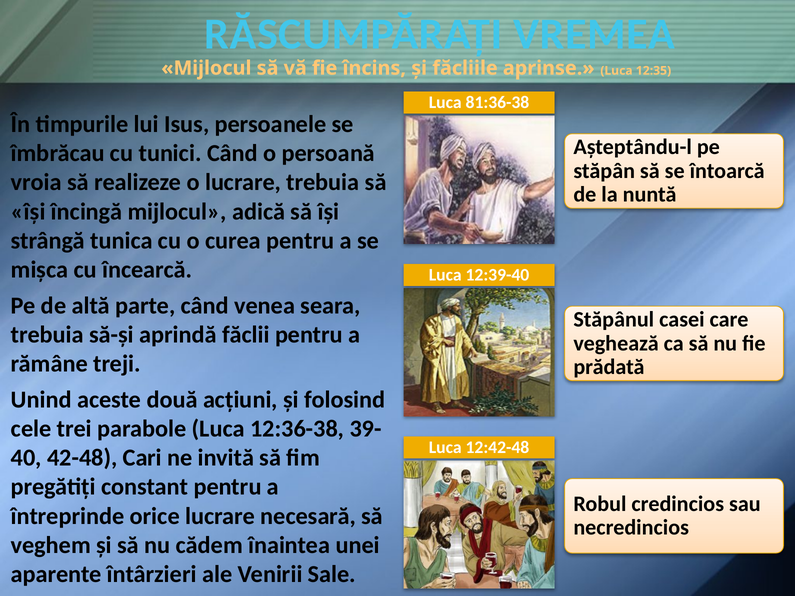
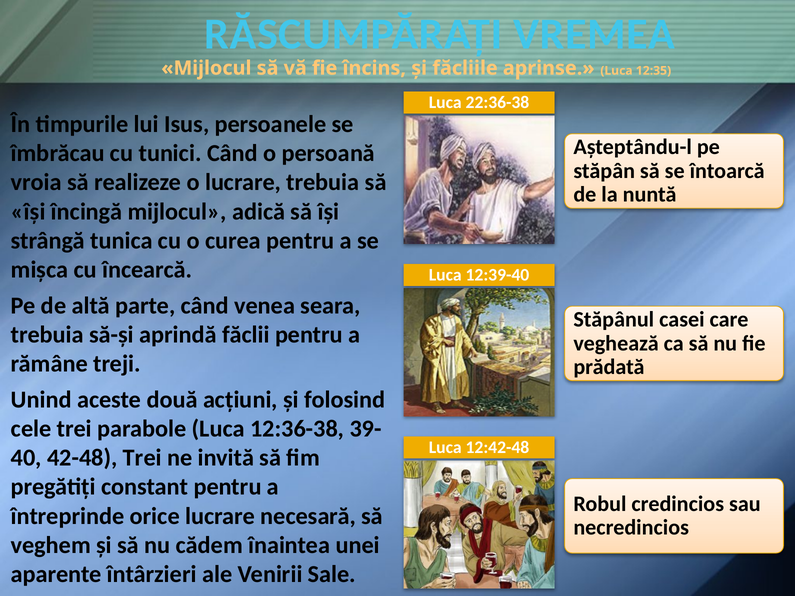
81:36-38: 81:36-38 -> 22:36-38 (497, 102)
42-48 Cari: Cari -> Trei (142, 458)
